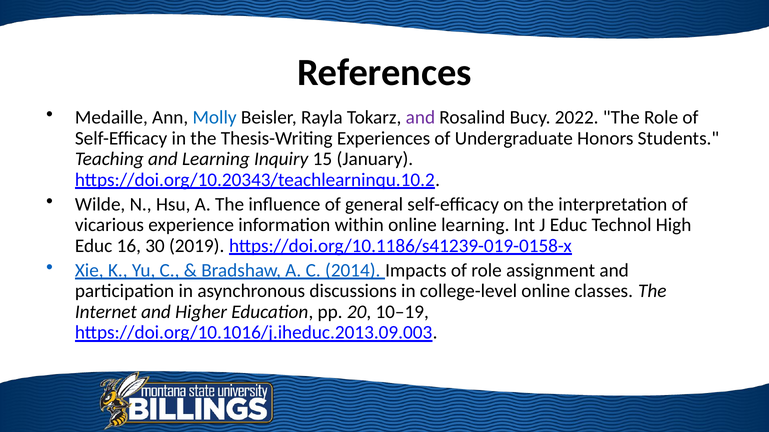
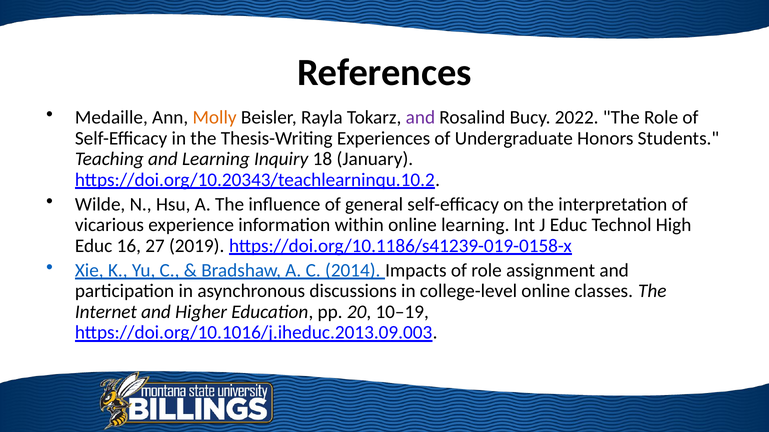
Molly colour: blue -> orange (215, 118)
15: 15 -> 18 (322, 159)
30: 30 -> 27 (155, 246)
